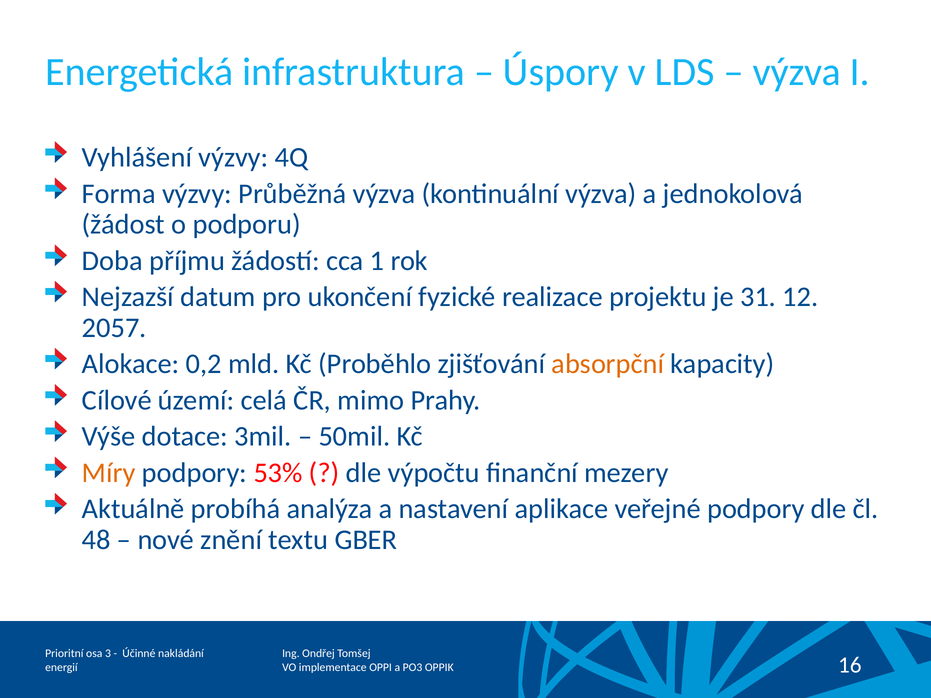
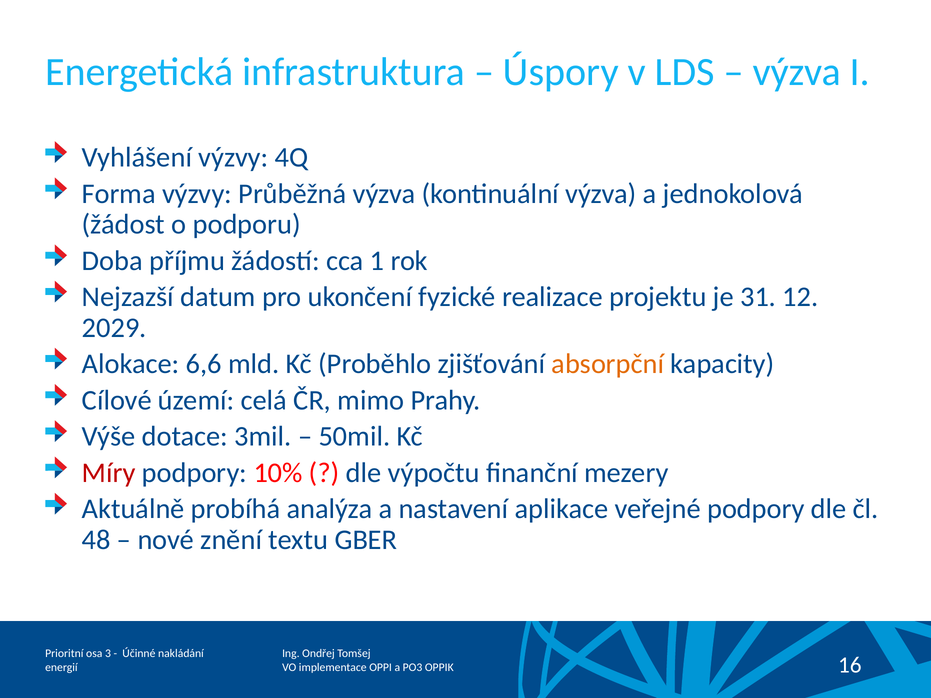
2057: 2057 -> 2029 (114, 328)
0,2: 0,2 -> 6,6 (204, 364)
Míry colour: orange -> red (109, 473)
53%: 53% -> 10% (278, 473)
